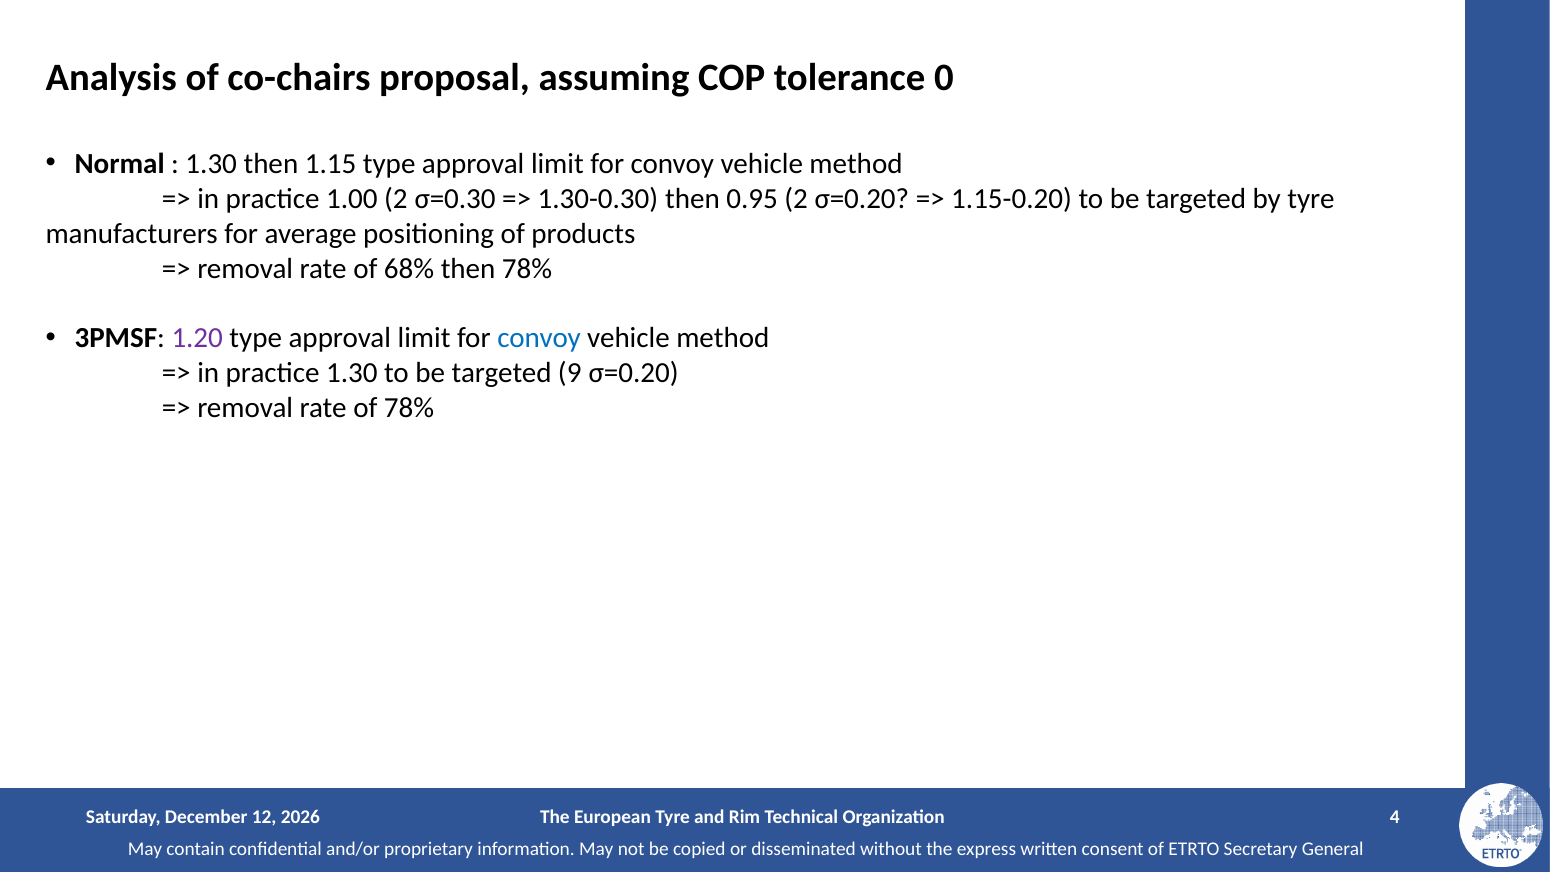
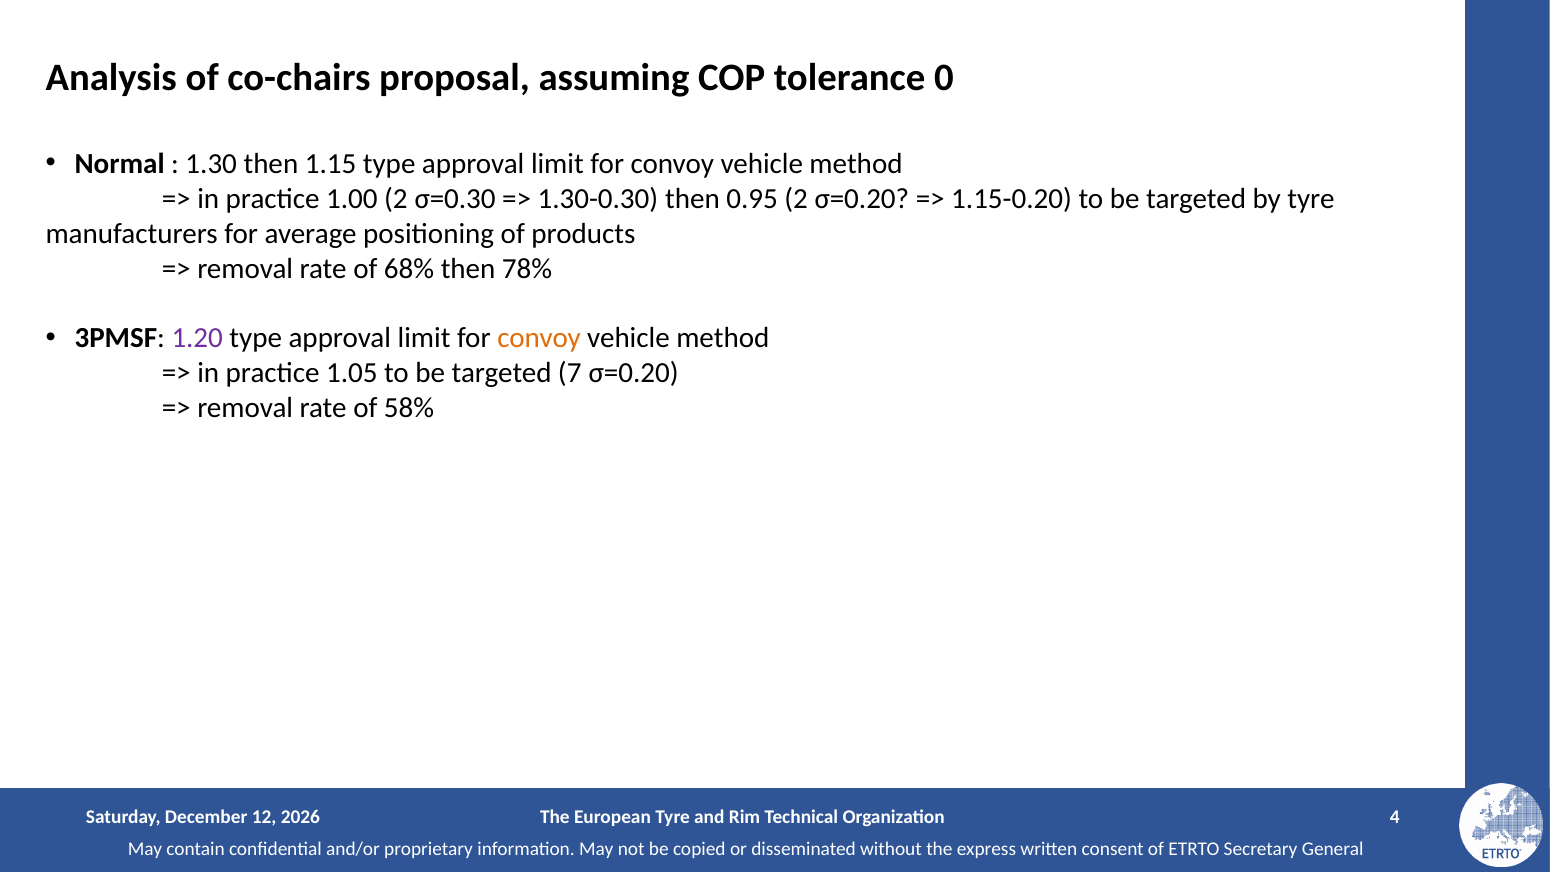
convoy colour: blue -> orange (539, 338)
practice 1.30: 1.30 -> 1.05 (352, 373)
9: 9 -> 7 (570, 373)
of 78%: 78% -> 58% (409, 408)
